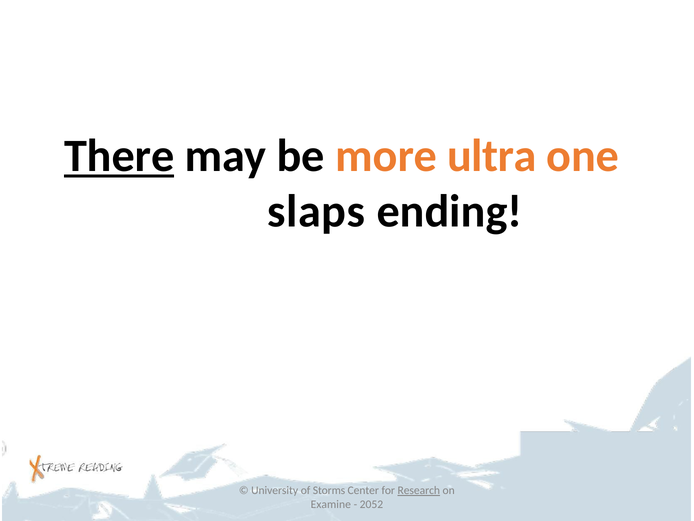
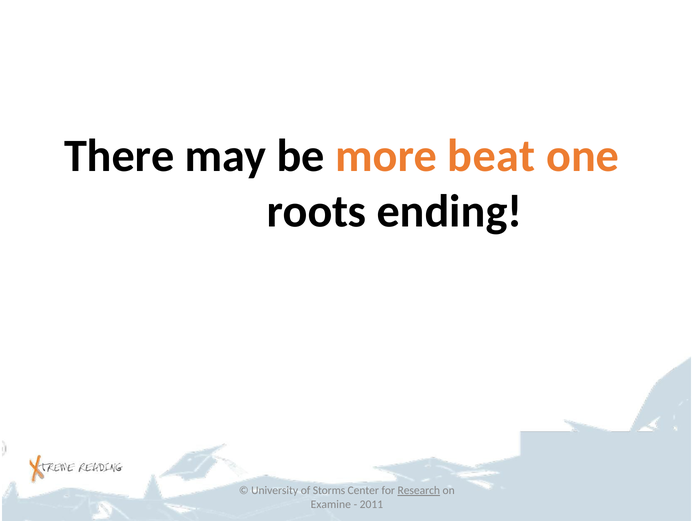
There underline: present -> none (119, 156)
ultra: ultra -> beat (491, 156)
slaps: slaps -> roots (317, 211)
2052: 2052 -> 2011 (371, 504)
